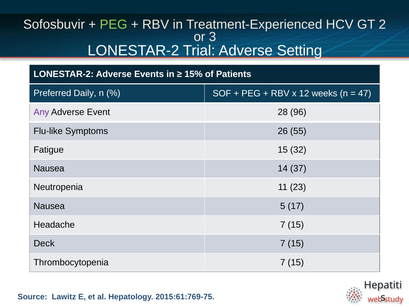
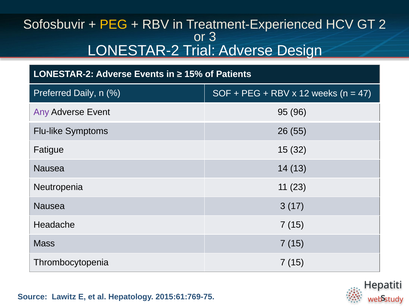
PEG colour: light green -> yellow (114, 24)
Setting: Setting -> Design (300, 51)
28: 28 -> 95 (283, 112)
37: 37 -> 13 (298, 168)
Nausea 5: 5 -> 3 (283, 206)
Deck: Deck -> Mass (44, 243)
